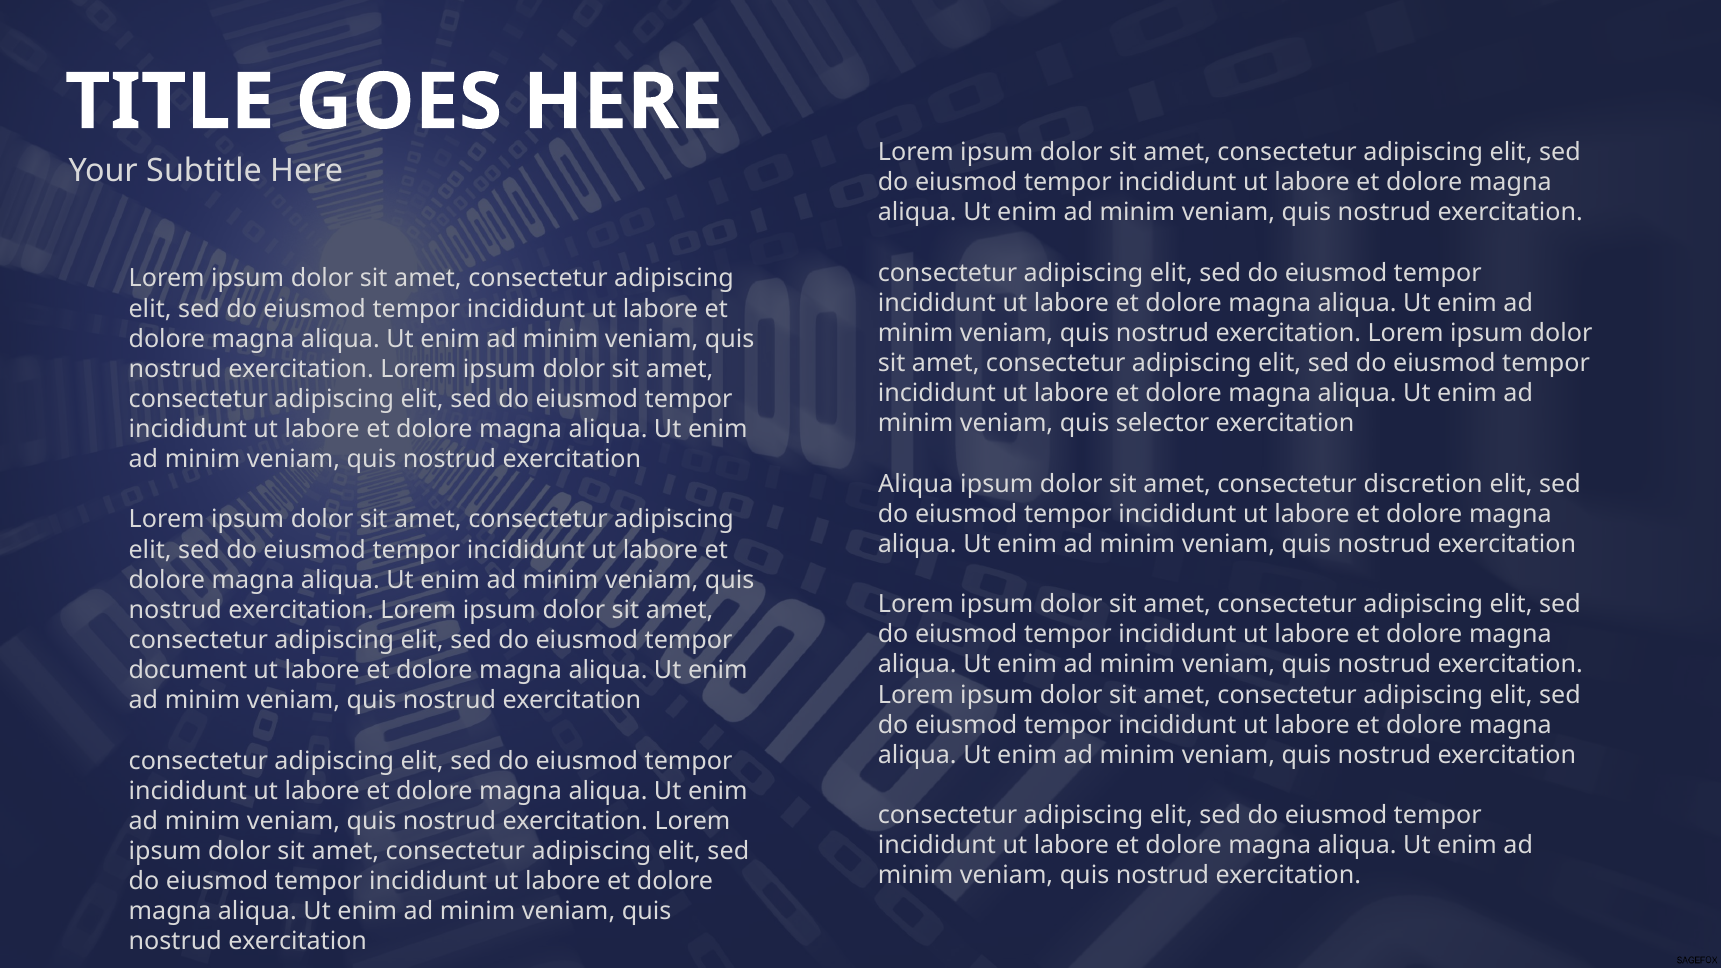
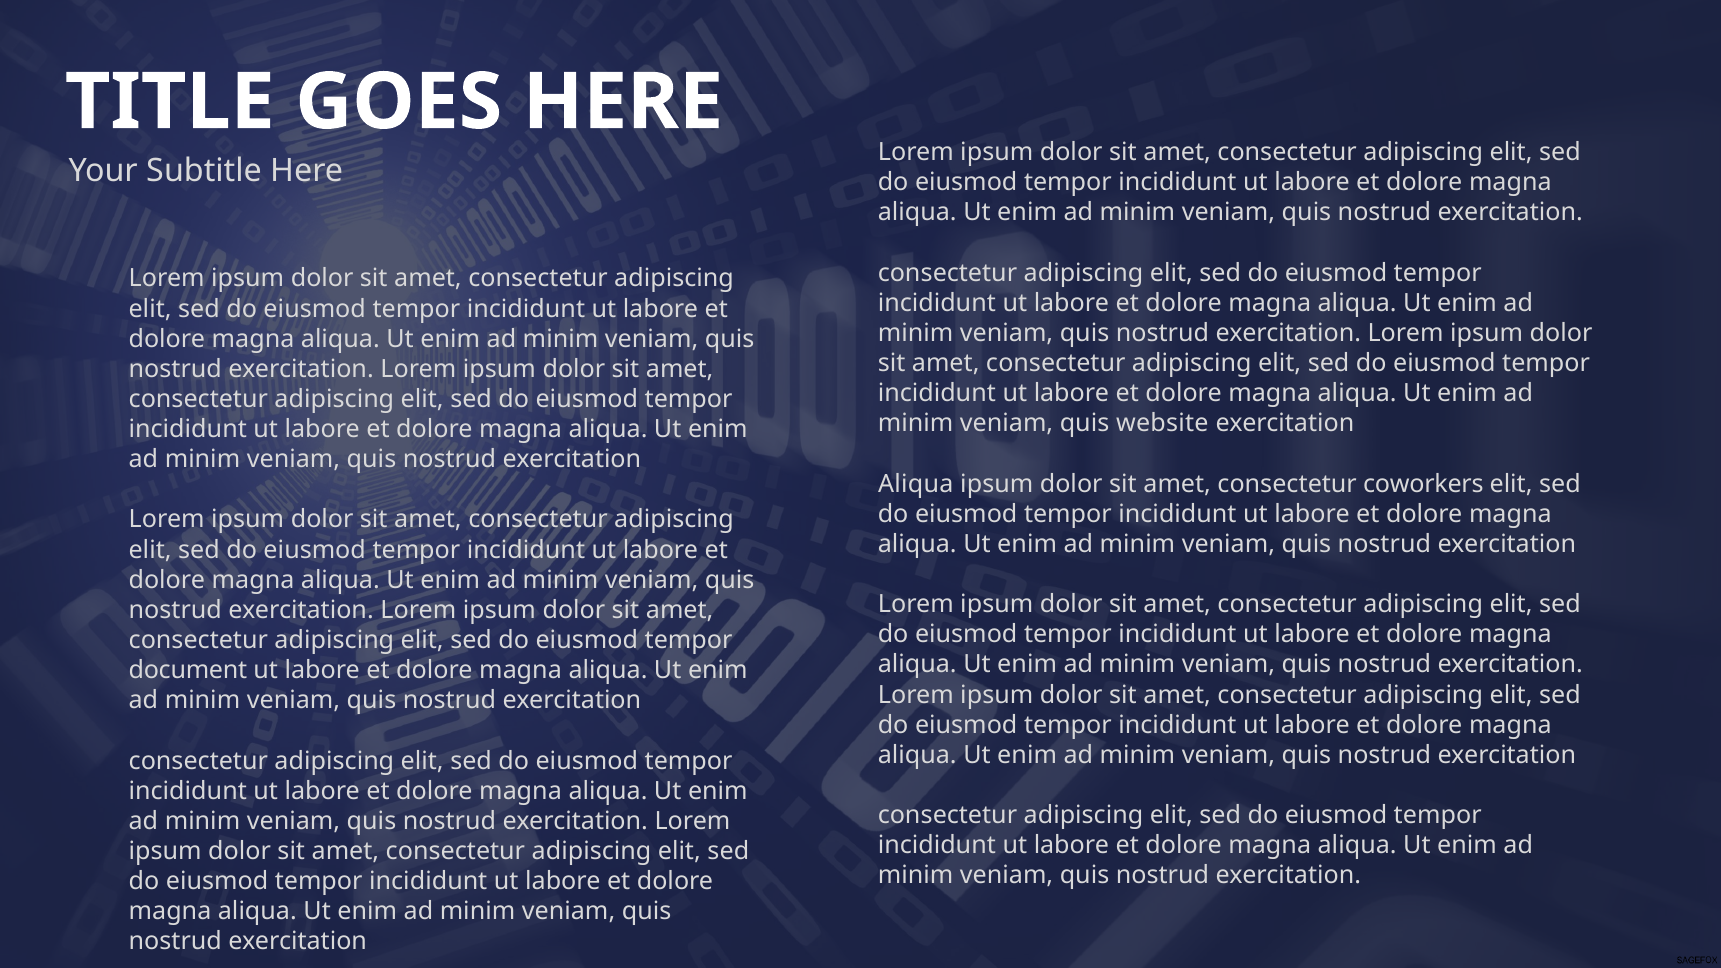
selector: selector -> website (1162, 424)
discretion: discretion -> coworkers (1423, 484)
